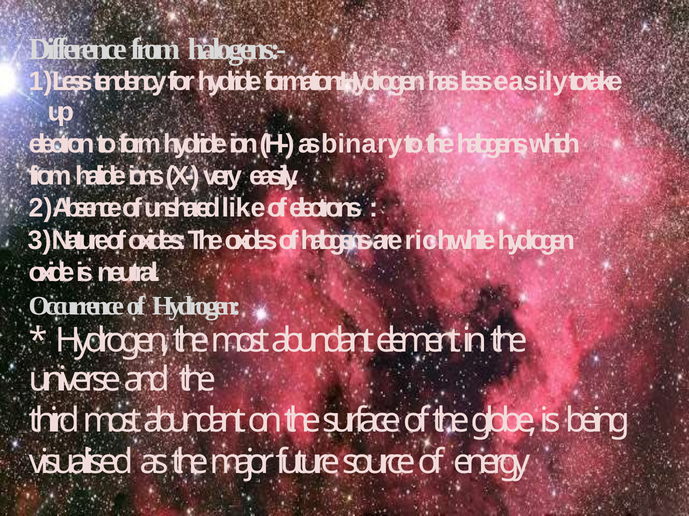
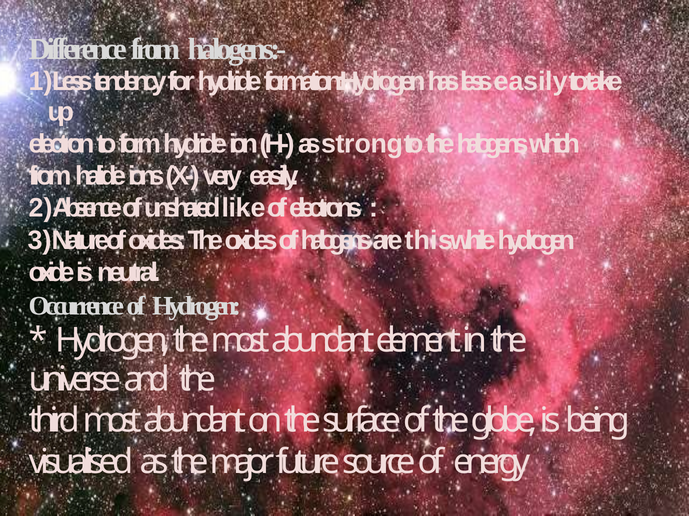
binary: binary -> strong (362, 144)
rich: rich -> this (429, 241)
